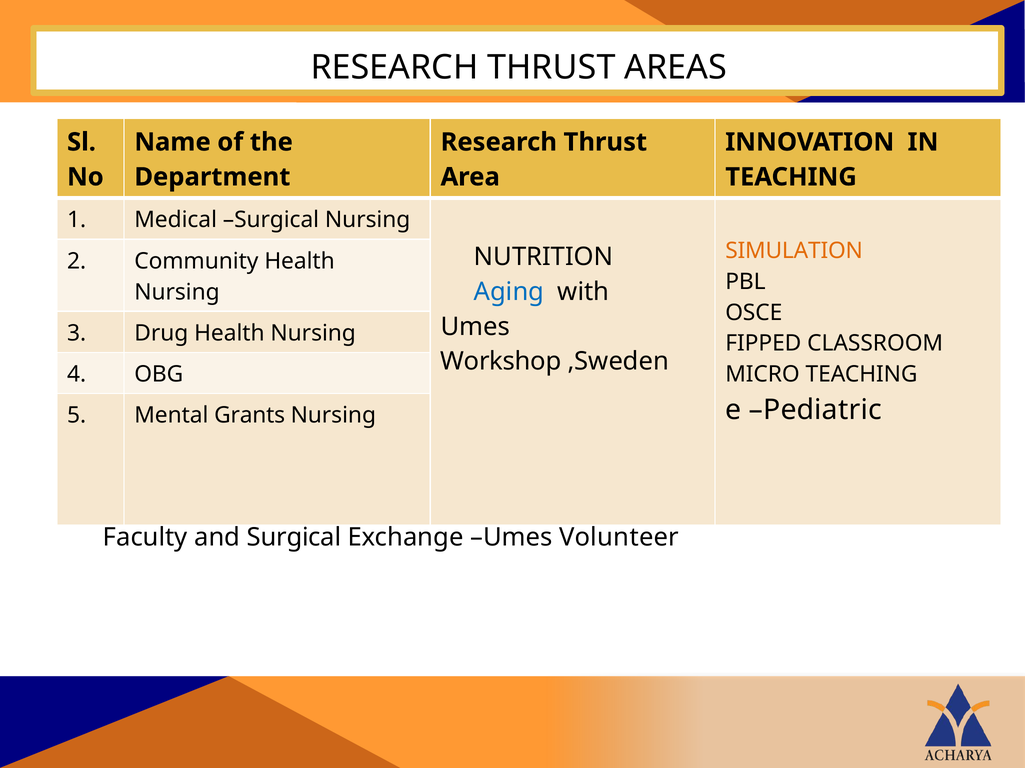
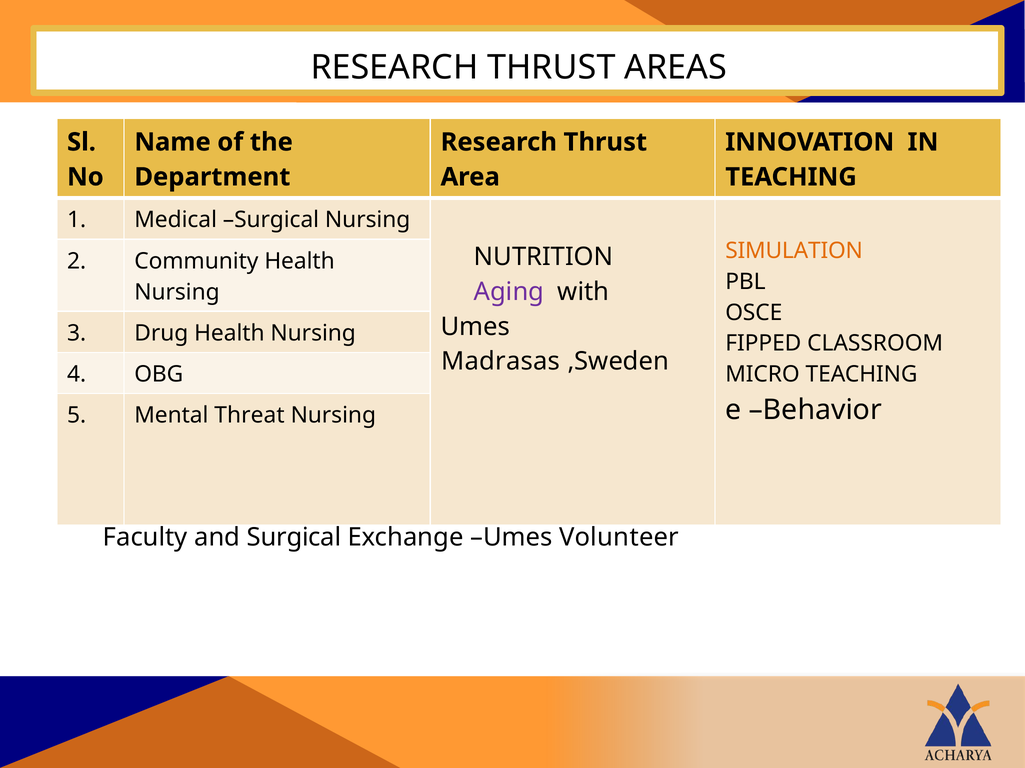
Aging colour: blue -> purple (509, 292)
Workshop: Workshop -> Madrasas (501, 362)
Pediatric: Pediatric -> Behavior (815, 410)
Grants: Grants -> Threat (249, 416)
